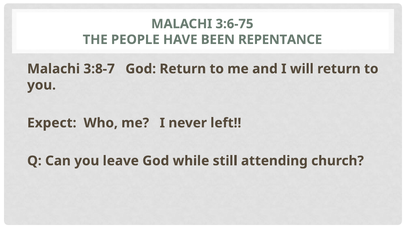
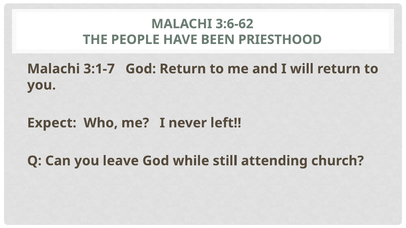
3:6-75: 3:6-75 -> 3:6-62 (234, 24)
REPENTANCE: REPENTANCE -> PRIESTHOOD (280, 40)
3:8-7: 3:8-7 -> 3:1-7 (99, 69)
